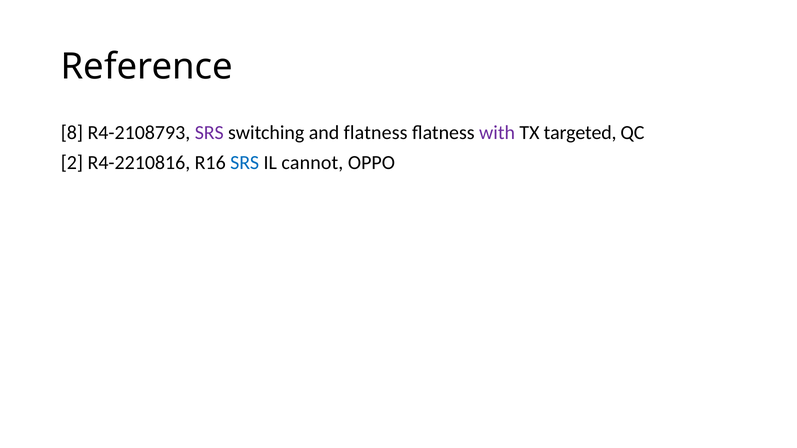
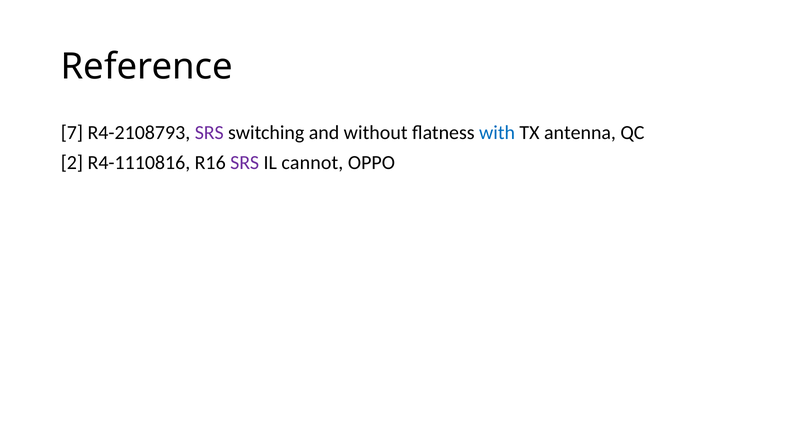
8: 8 -> 7 (72, 133)
and flatness: flatness -> without (376, 133)
with colour: purple -> blue (497, 133)
targeted: targeted -> antenna (580, 133)
R4-2210816: R4-2210816 -> R4-1110816 (139, 163)
SRS colour: blue -> purple (245, 163)
